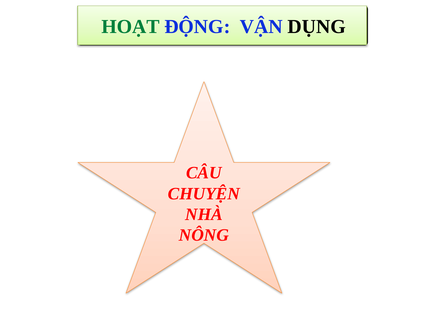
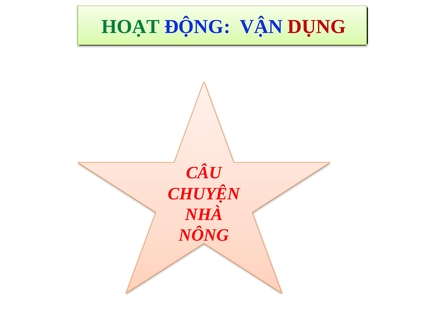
DỤNG colour: black -> red (317, 27)
